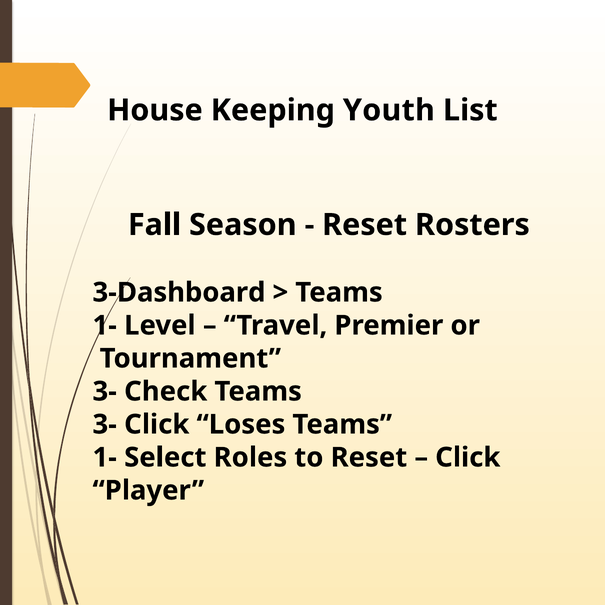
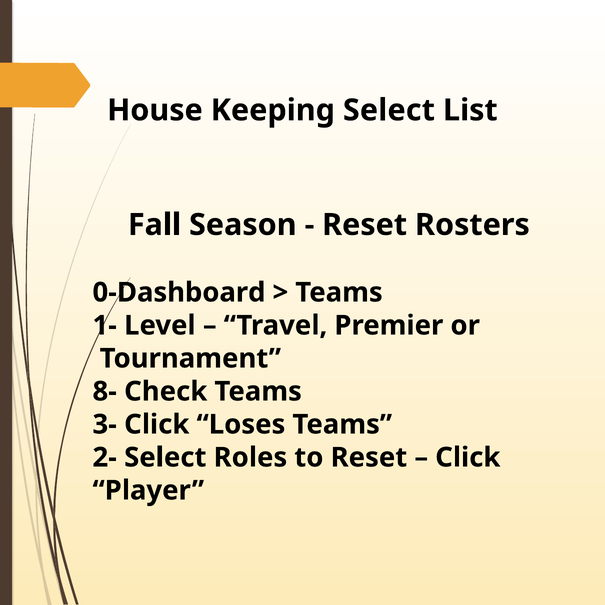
Keeping Youth: Youth -> Select (389, 110)
3-Dashboard: 3-Dashboard -> 0-Dashboard (179, 292)
3-: 3- -> 8- (105, 391)
1-: 1- -> 2- (105, 457)
